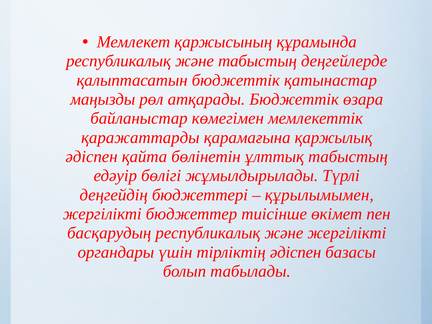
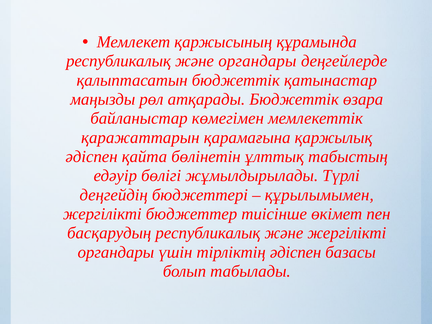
және табыстың: табыстың -> органдары (257, 61)
қаражаттарды: қаражаттарды -> қаражаттарын (140, 138)
